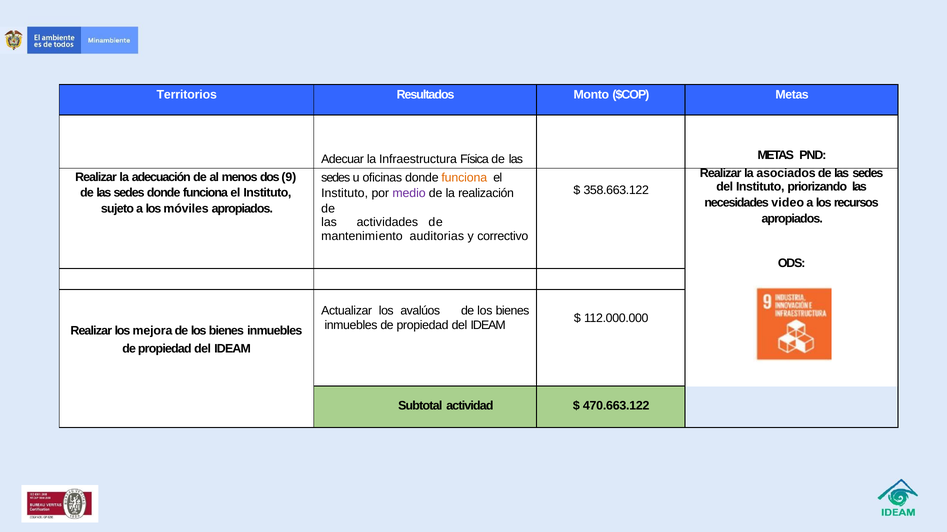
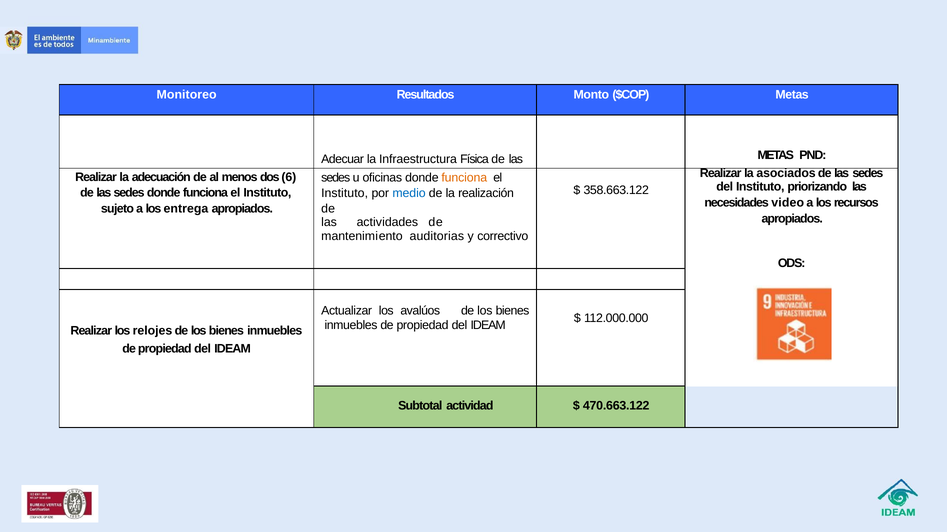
Territorios: Territorios -> Monitoreo (187, 95)
9: 9 -> 6 (289, 178)
medio colour: purple -> blue (409, 193)
móviles: móviles -> entrega (186, 209)
mejora: mejora -> relojes (152, 331)
